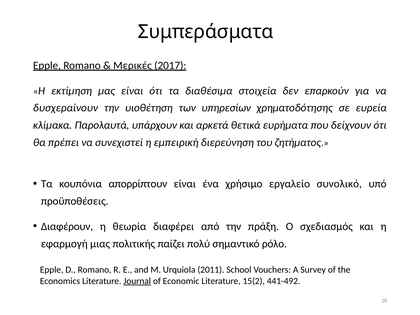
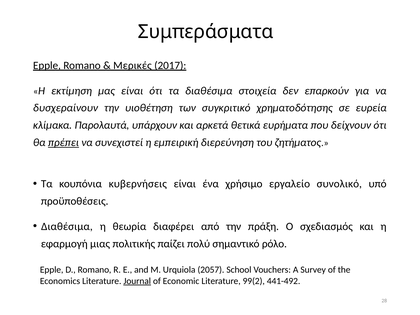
υπηρεσίων: υπηρεσίων -> συγκριτικό (226, 108)
πρέπει underline: none -> present (63, 143)
απορρίπτουν: απορρίπτουν -> κυβερνήσεις (138, 184)
Διαφέρουν: Διαφέρουν -> Διαθέσιμα (67, 226)
2011: 2011 -> 2057 (211, 270)
15(2: 15(2 -> 99(2 (254, 281)
